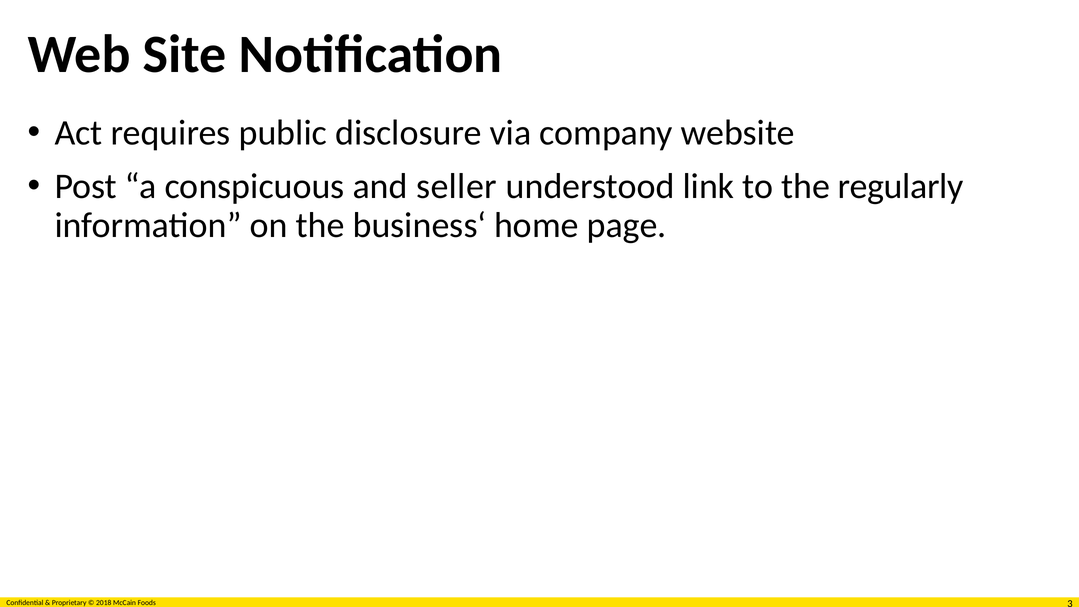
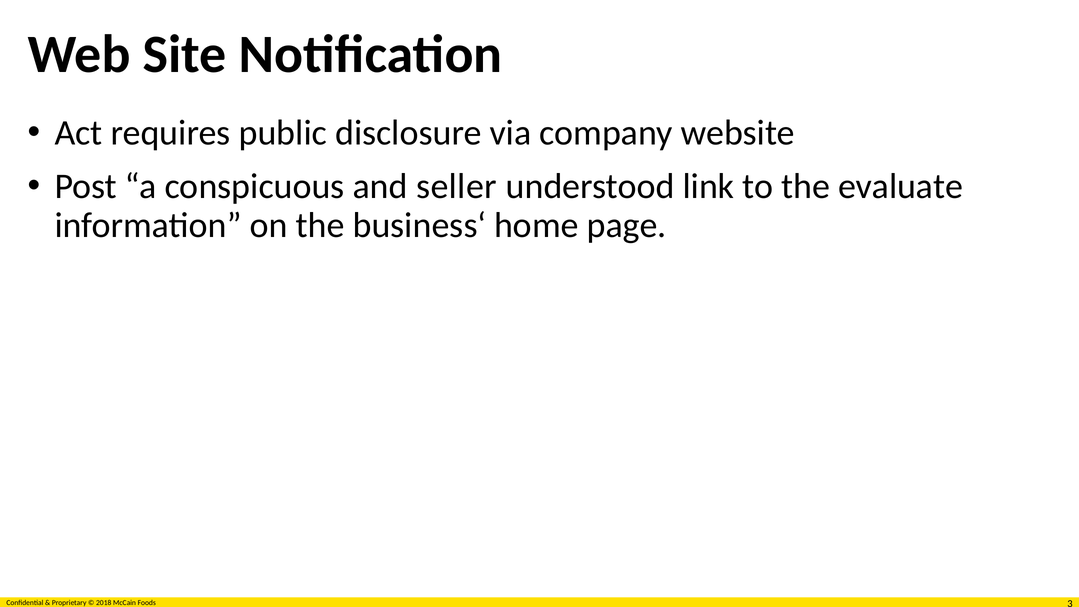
regularly: regularly -> evaluate (900, 186)
